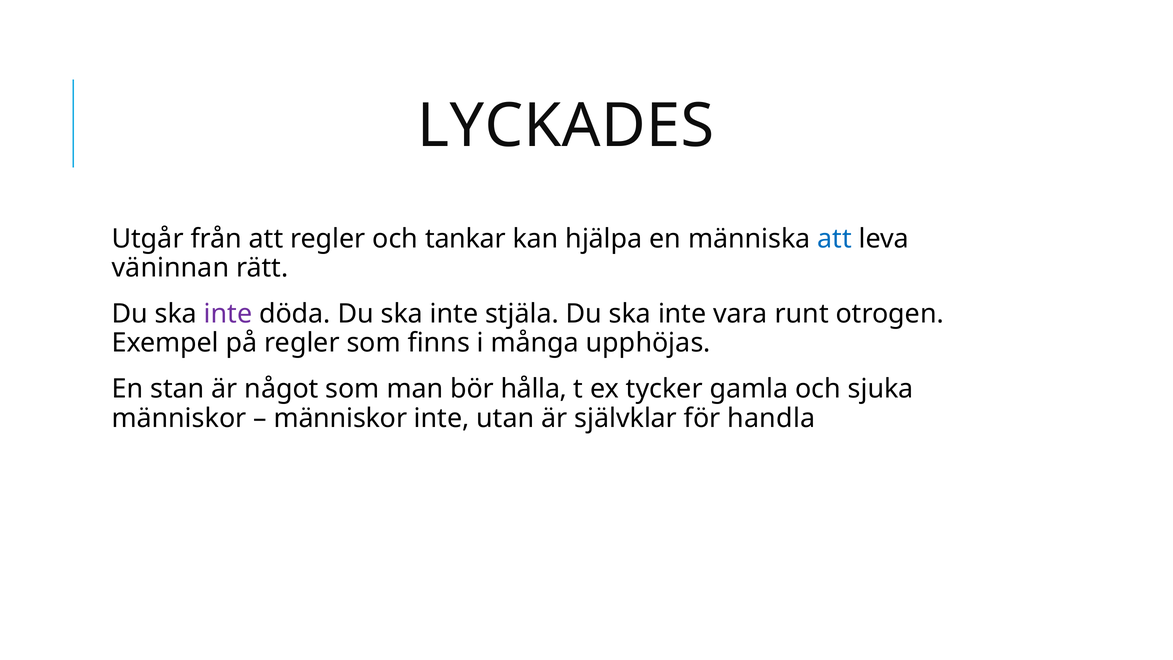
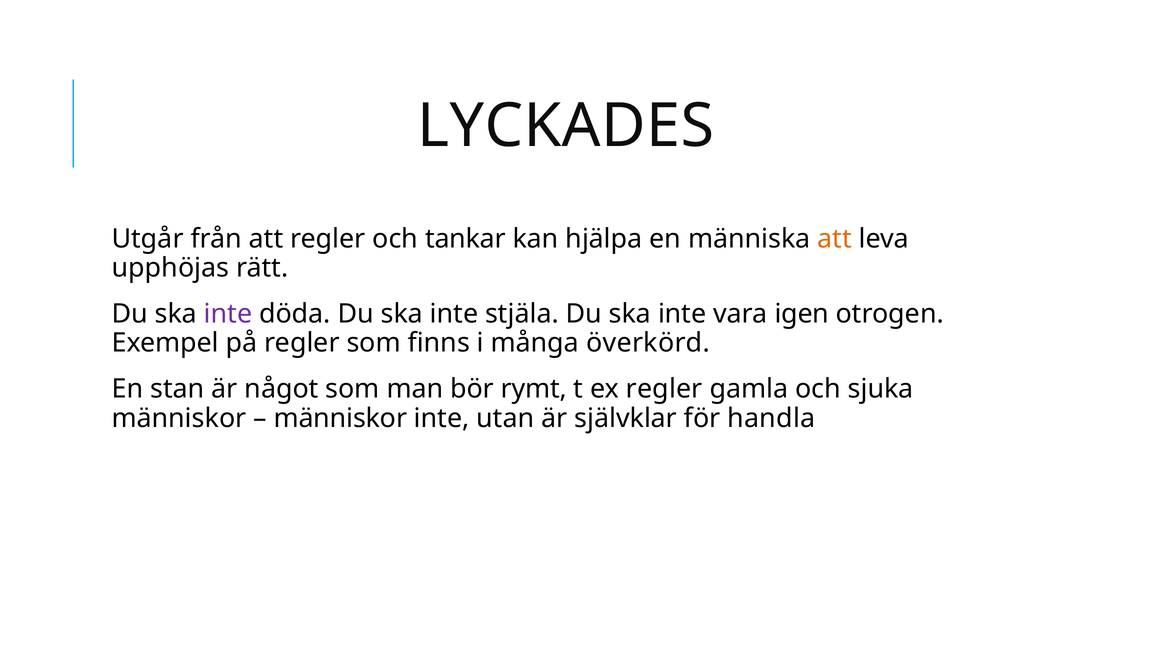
att colour: blue -> orange (835, 239)
väninnan: väninnan -> upphöjas (170, 268)
runt: runt -> igen (802, 314)
upphöjas: upphöjas -> överkörd (648, 343)
hålla: hålla -> rymt (534, 389)
ex tycker: tycker -> regler (664, 389)
